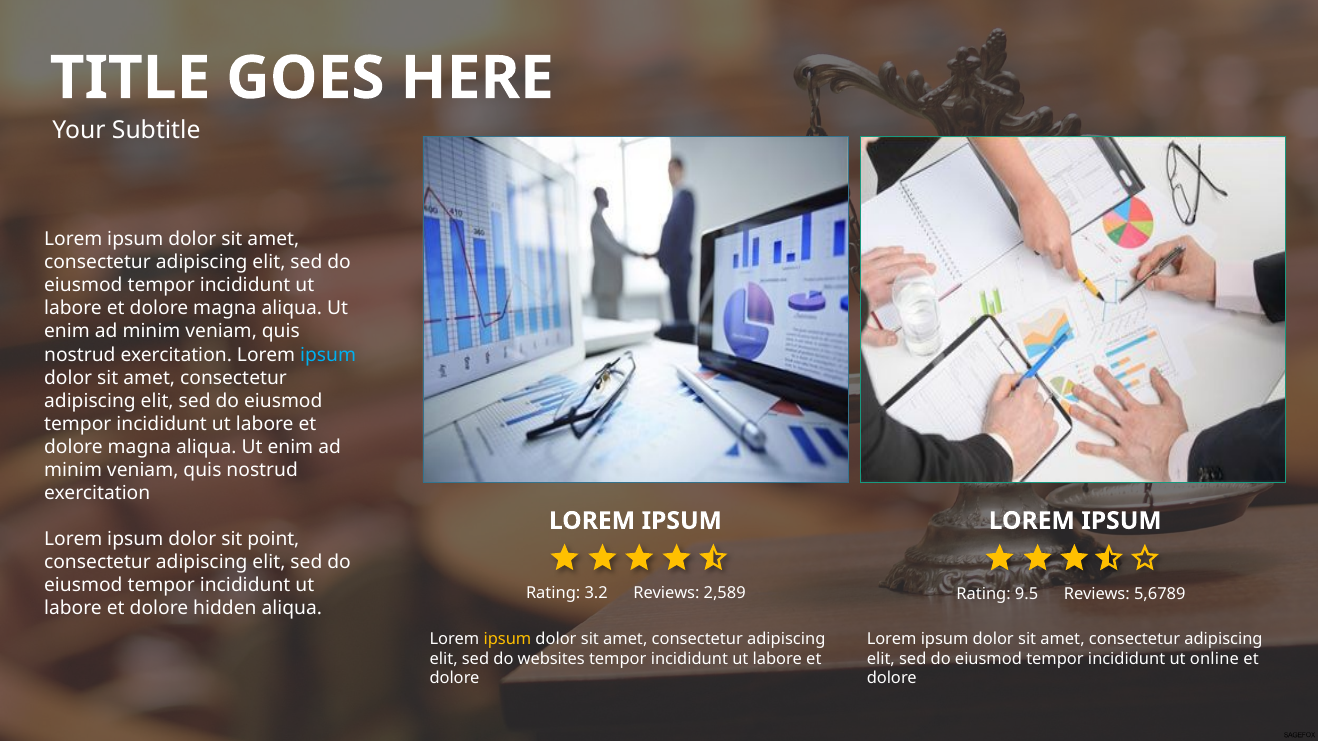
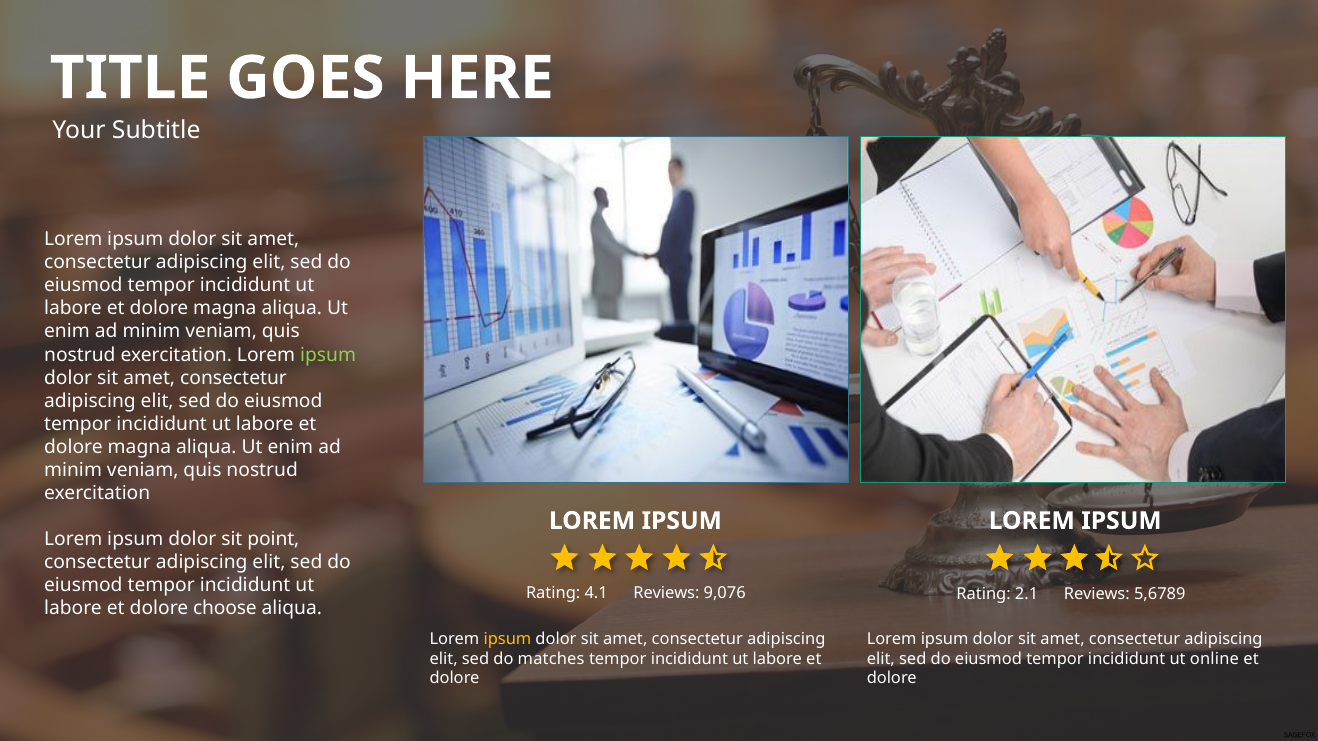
ipsum colour: light blue -> light green (328, 355)
3.2: 3.2 -> 4.1 (596, 594)
2,589: 2,589 -> 9,076 (725, 594)
9.5: 9.5 -> 2.1 (1027, 594)
hidden: hidden -> choose (225, 609)
websites: websites -> matches (551, 659)
